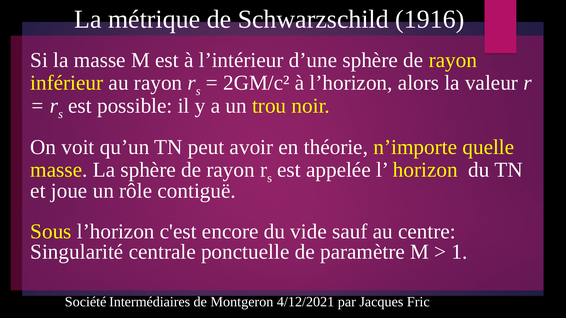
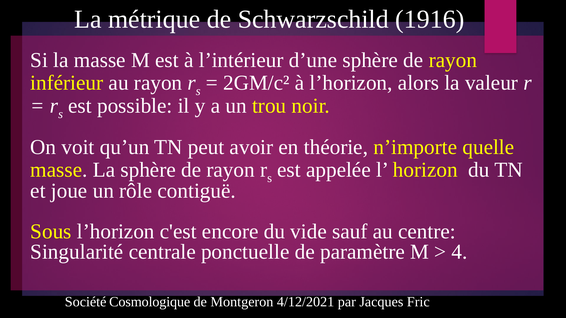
1: 1 -> 4 (460, 252)
Intermédiaires: Intermédiaires -> Cosmologique (150, 302)
